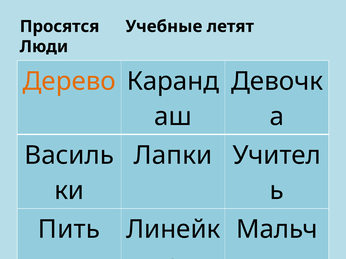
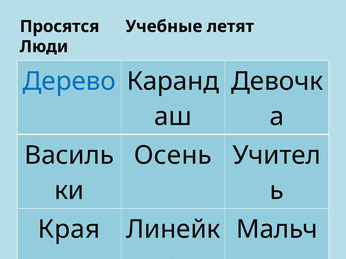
Дерево colour: orange -> blue (69, 81)
Лапки: Лапки -> Осень (173, 156)
Пить: Пить -> Края (69, 230)
